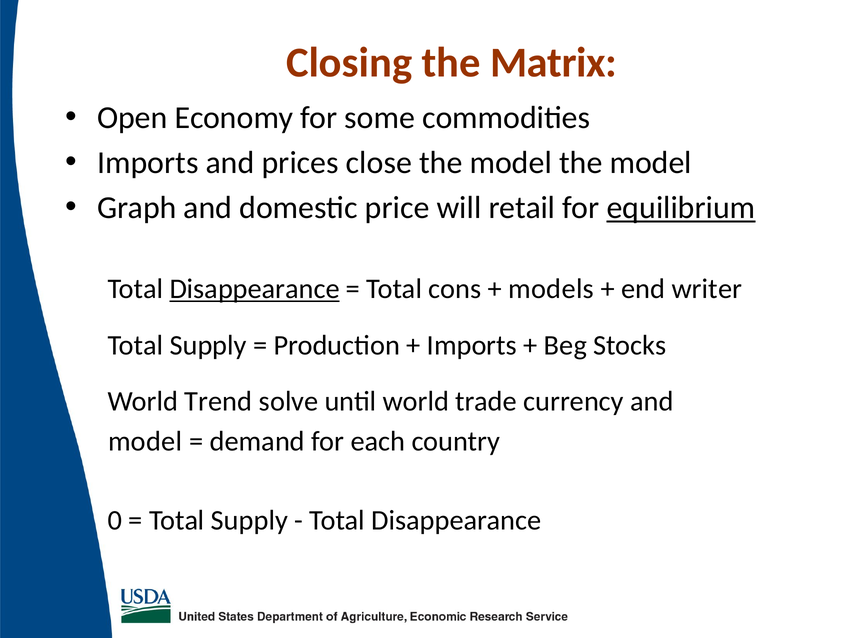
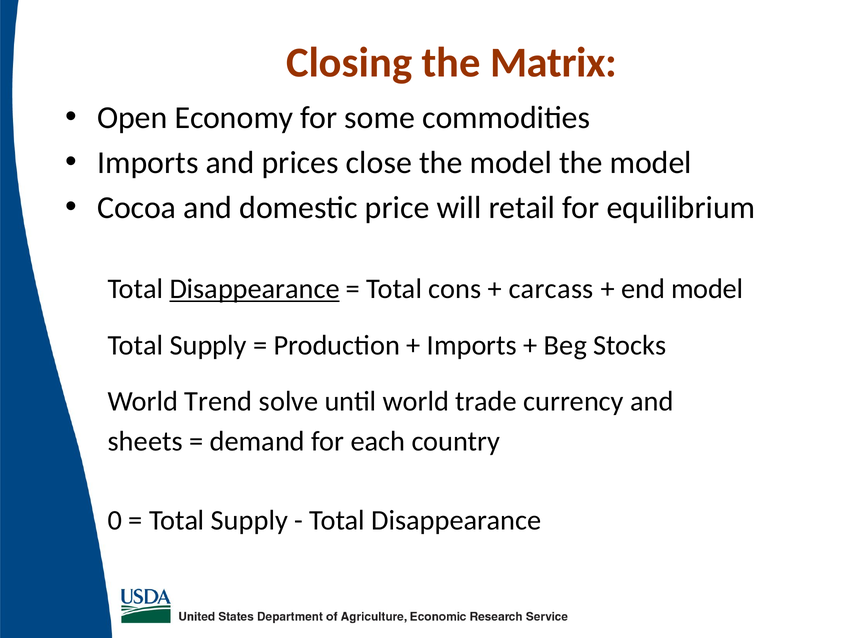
Graph: Graph -> Cocoa (137, 208)
equilibrium underline: present -> none (681, 208)
models: models -> carcass (551, 289)
end writer: writer -> model (707, 289)
model: model -> sheets (145, 441)
